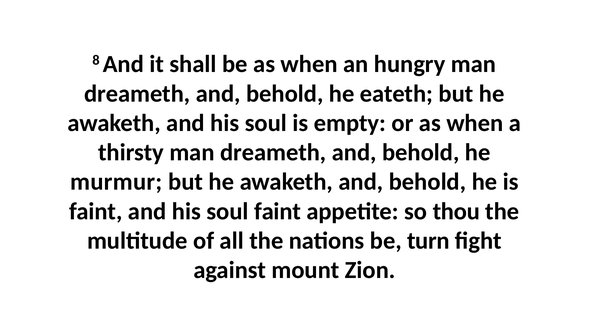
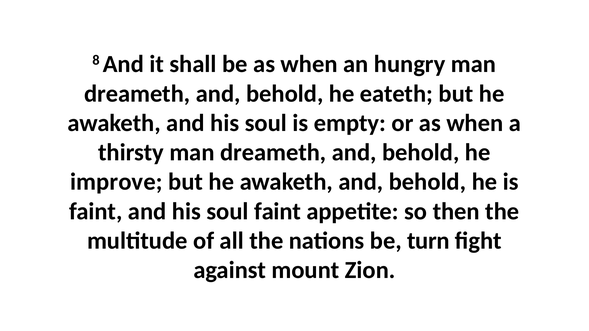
murmur: murmur -> improve (116, 182)
thou: thou -> then (456, 212)
